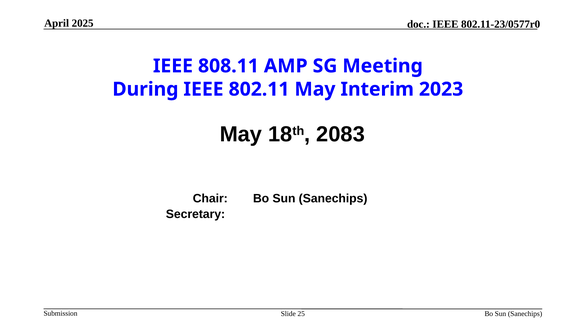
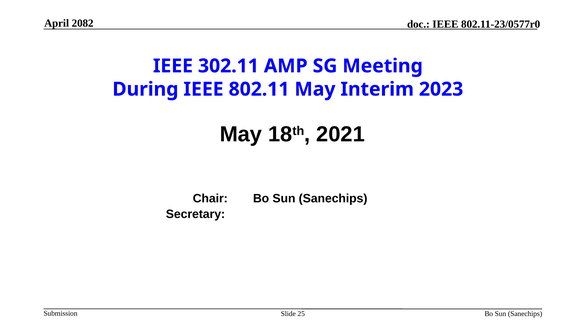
2025: 2025 -> 2082 (83, 23)
808.11: 808.11 -> 302.11 (228, 66)
2083: 2083 -> 2021 (341, 134)
